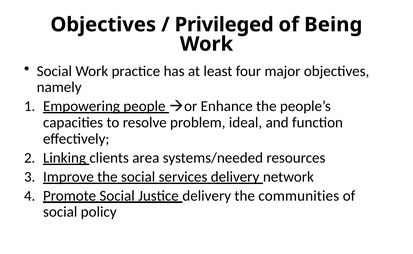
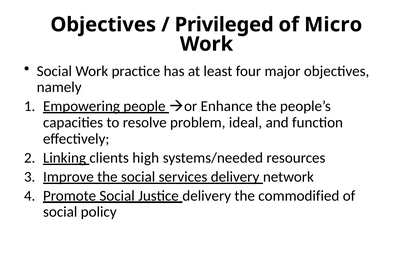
Being: Being -> Micro (333, 25)
area: area -> high (146, 158)
communities: communities -> commodified (299, 196)
